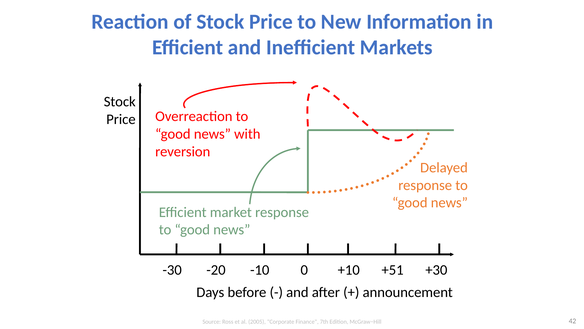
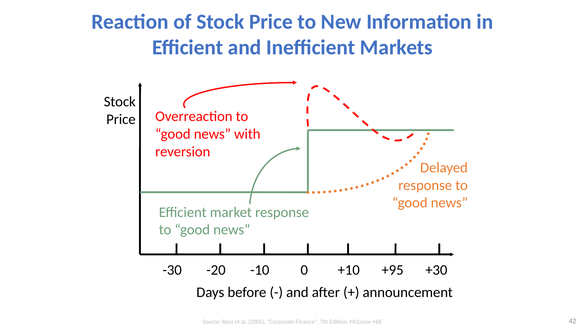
+51: +51 -> +95 (393, 270)
